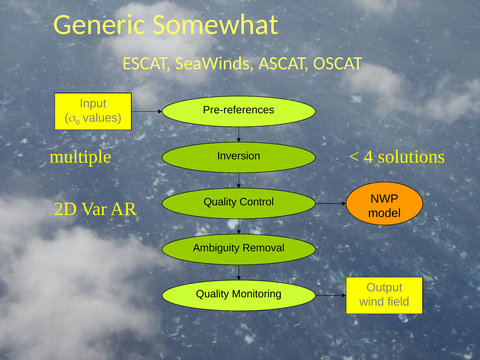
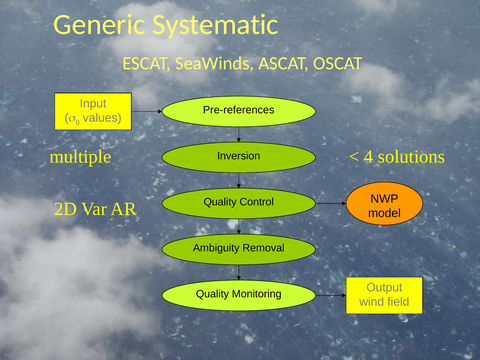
Somewhat: Somewhat -> Systematic (215, 25)
